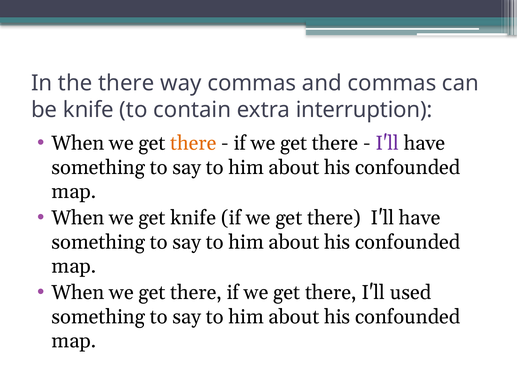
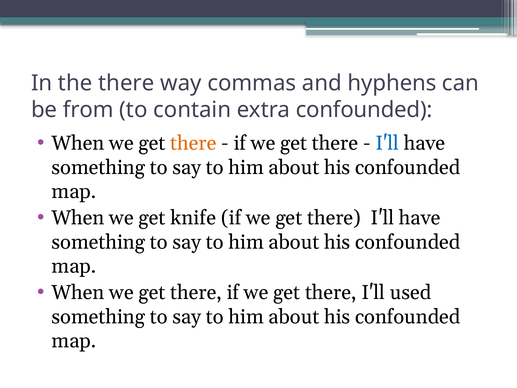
and commas: commas -> hyphens (392, 83)
be knife: knife -> from (88, 110)
extra interruption: interruption -> confounded (364, 110)
I'll colour: purple -> blue (387, 143)
